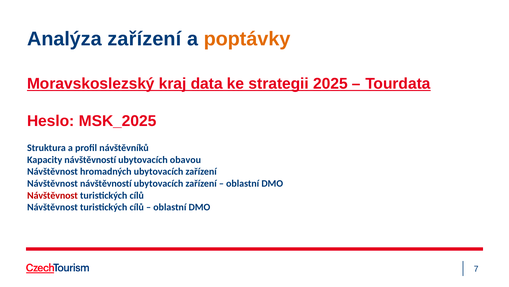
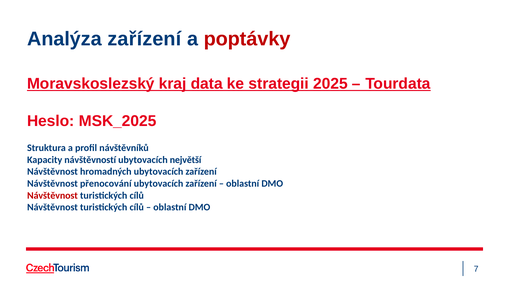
poptávky colour: orange -> red (247, 39)
obavou: obavou -> největší (186, 159)
Návštěvnost návštěvností: návštěvností -> přenocování (106, 183)
